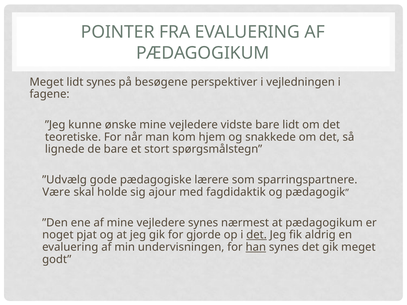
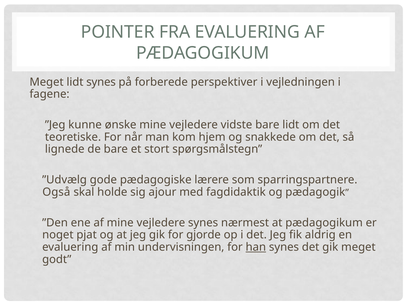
besøgene: besøgene -> forberede (161, 82)
Være: Være -> Også (56, 192)
det underline: present -> none (257, 235)
